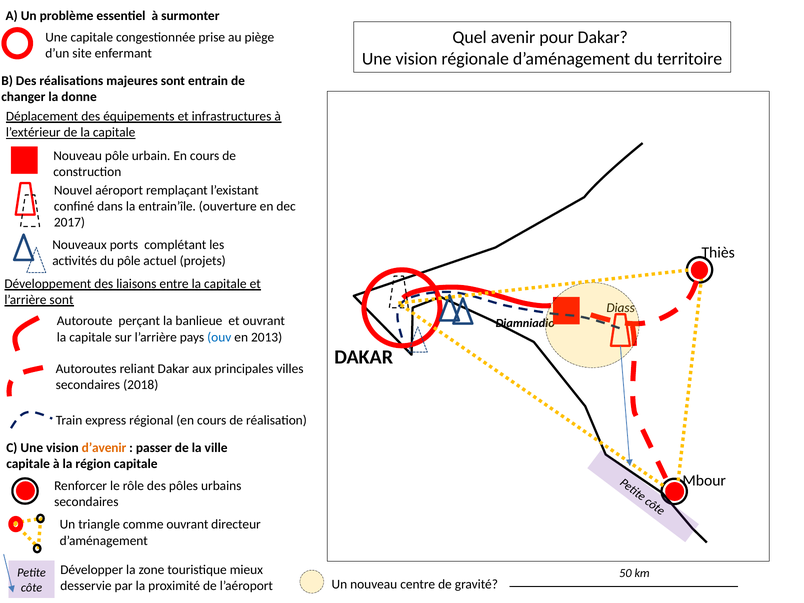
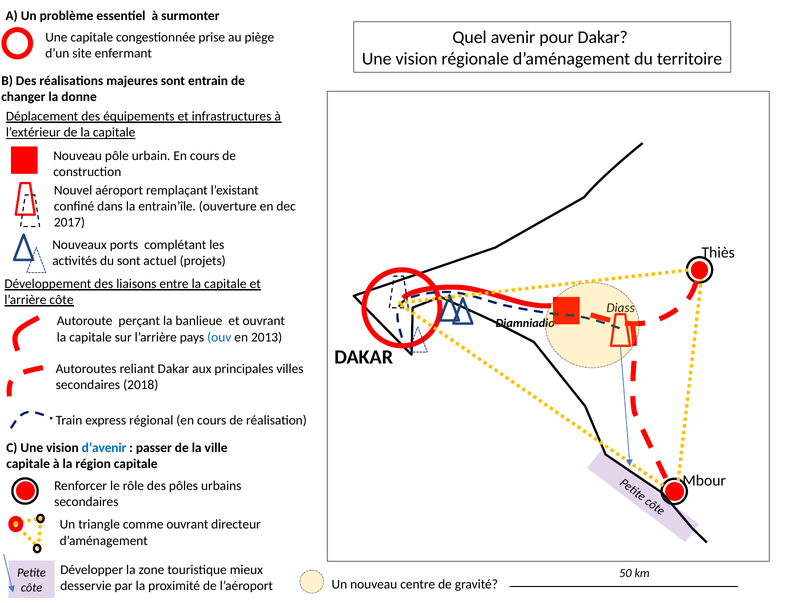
du pôle: pôle -> sont (129, 261)
l’arrière sont: sont -> côte (61, 300)
d’avenir colour: orange -> blue (104, 448)
